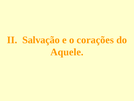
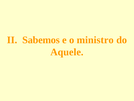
Salvação: Salvação -> Sabemos (41, 40)
corações: corações -> ministro (95, 40)
